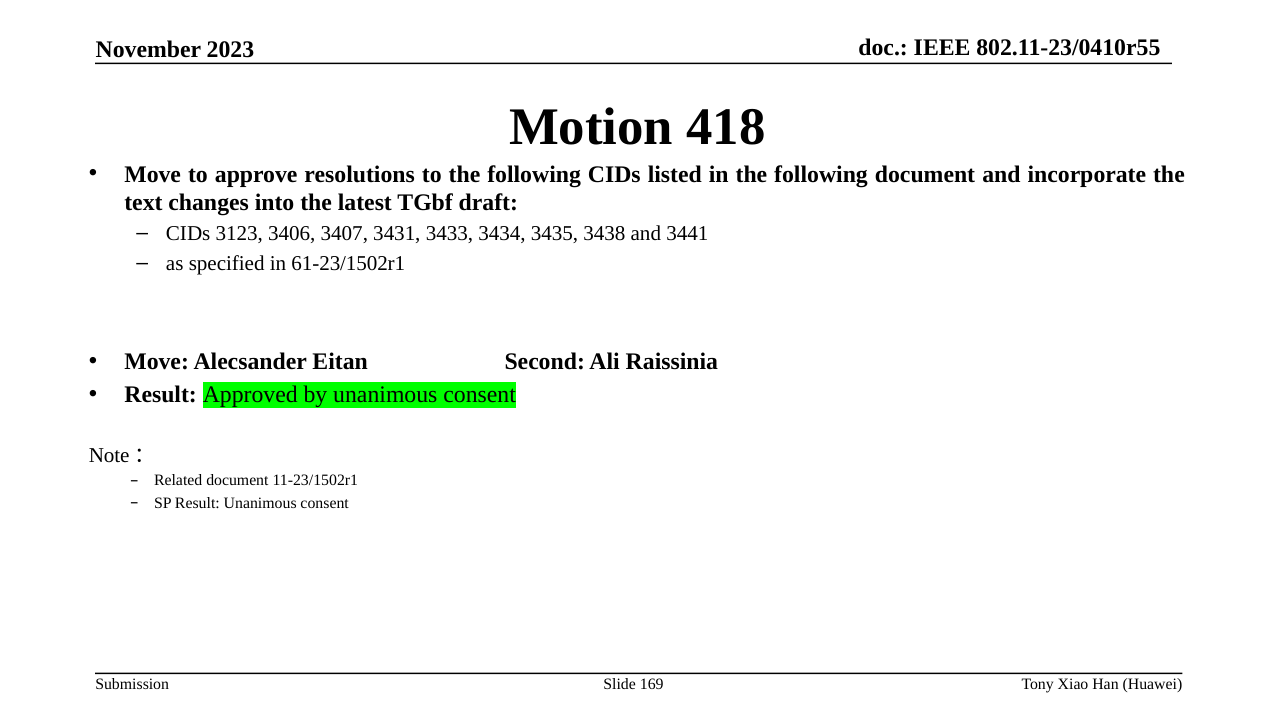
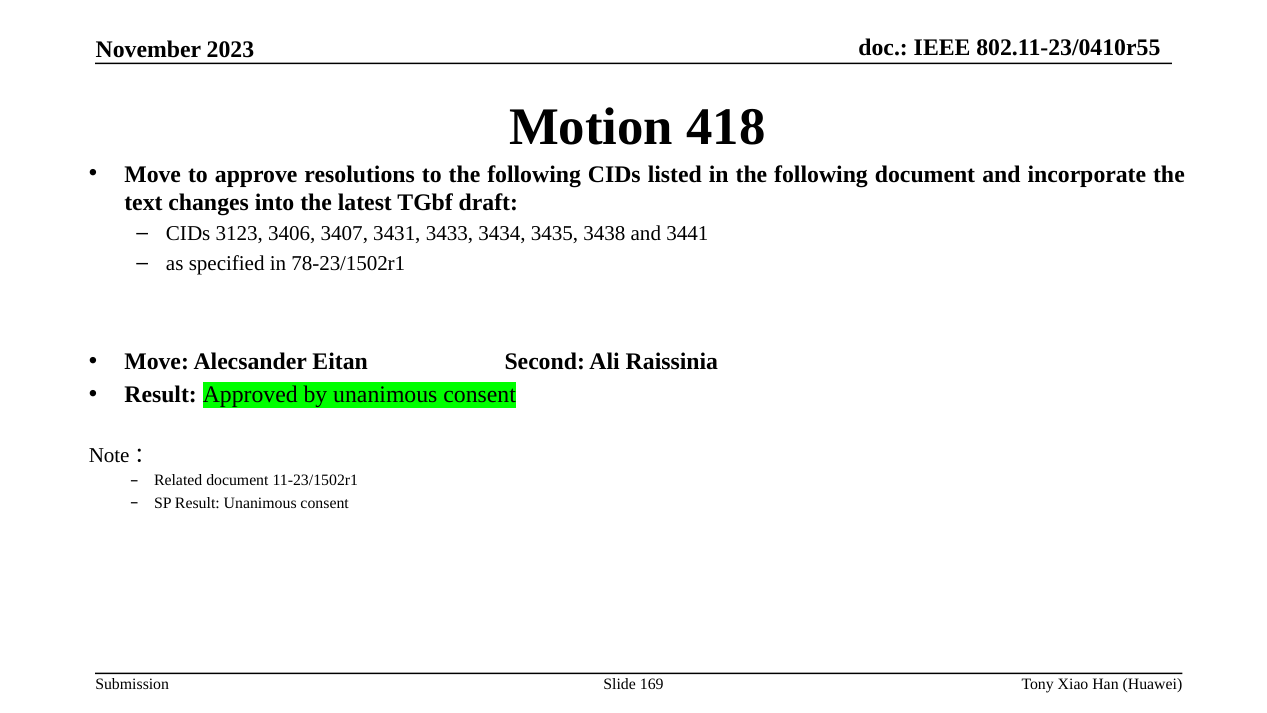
61-23/1502r1: 61-23/1502r1 -> 78-23/1502r1 (348, 263)
